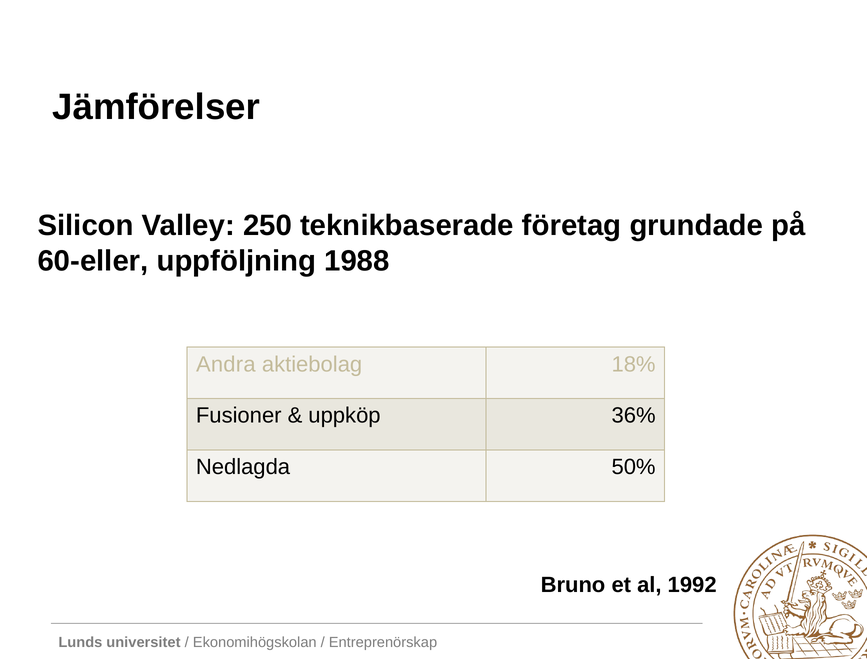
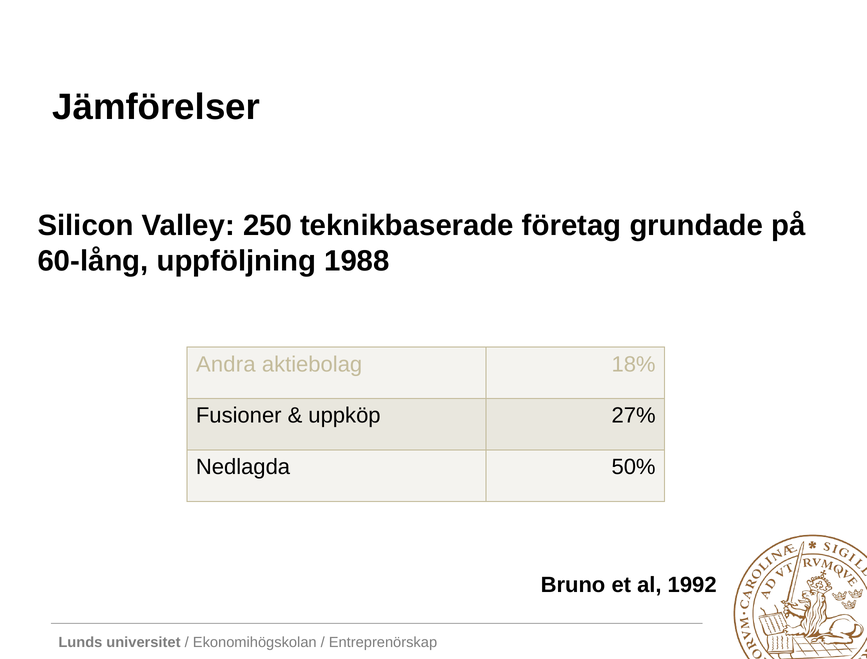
60-eller: 60-eller -> 60-lång (93, 261)
36%: 36% -> 27% (634, 416)
